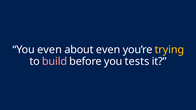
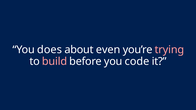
You even: even -> does (50, 50)
trying colour: yellow -> pink (169, 50)
tests: tests -> code (137, 61)
